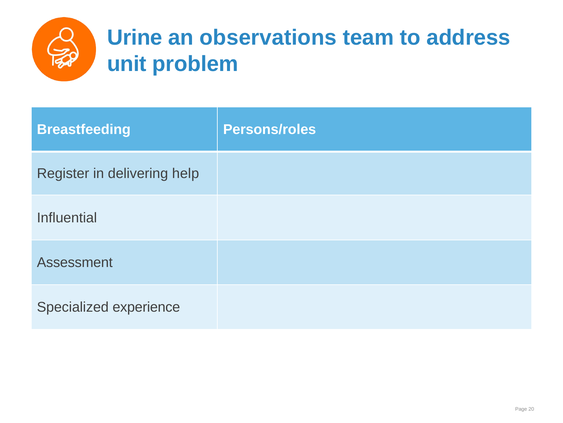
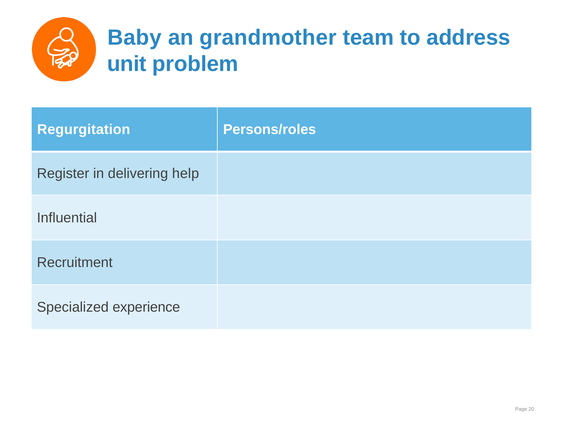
Urine: Urine -> Baby (135, 38)
observations: observations -> grandmother (268, 38)
Breastfeeding: Breastfeeding -> Regurgitation (84, 129)
Assessment: Assessment -> Recruitment (75, 262)
